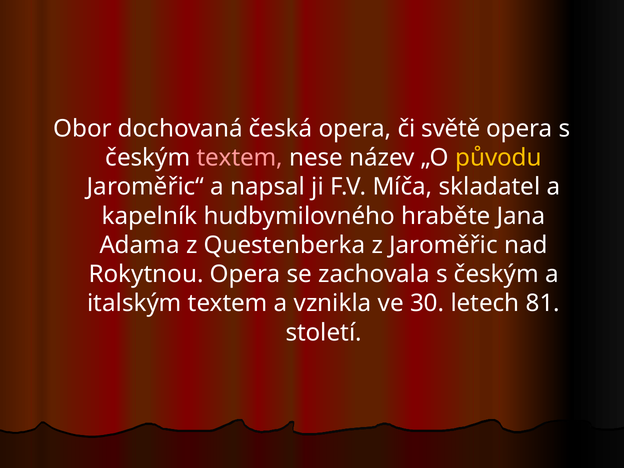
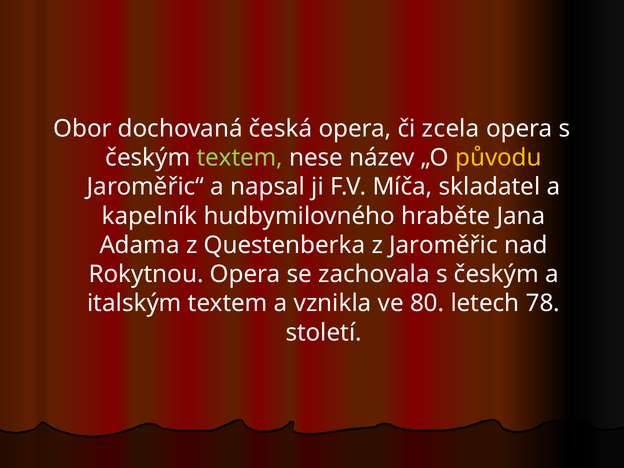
světě: světě -> zcela (451, 129)
textem colour: pink -> light green (240, 158)
30: 30 -> 80 (427, 303)
81: 81 -> 78 (543, 303)
